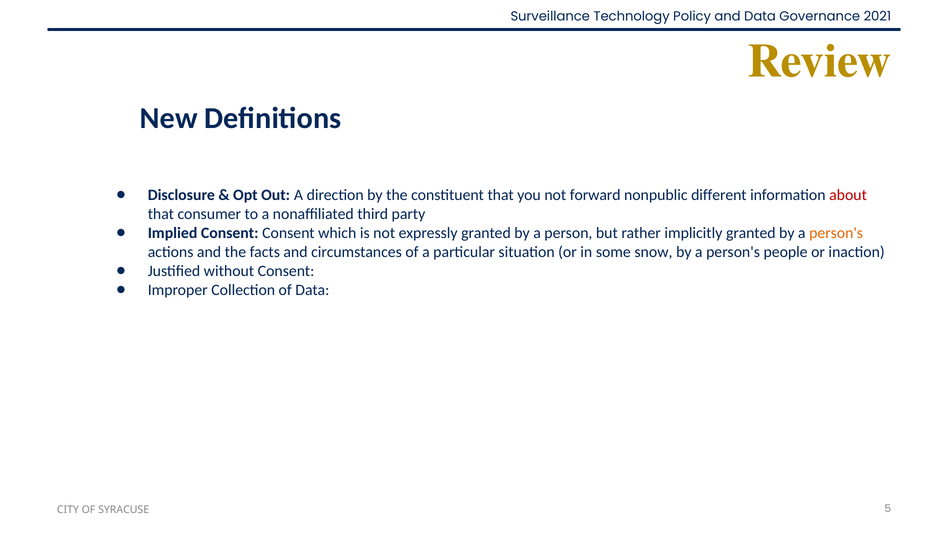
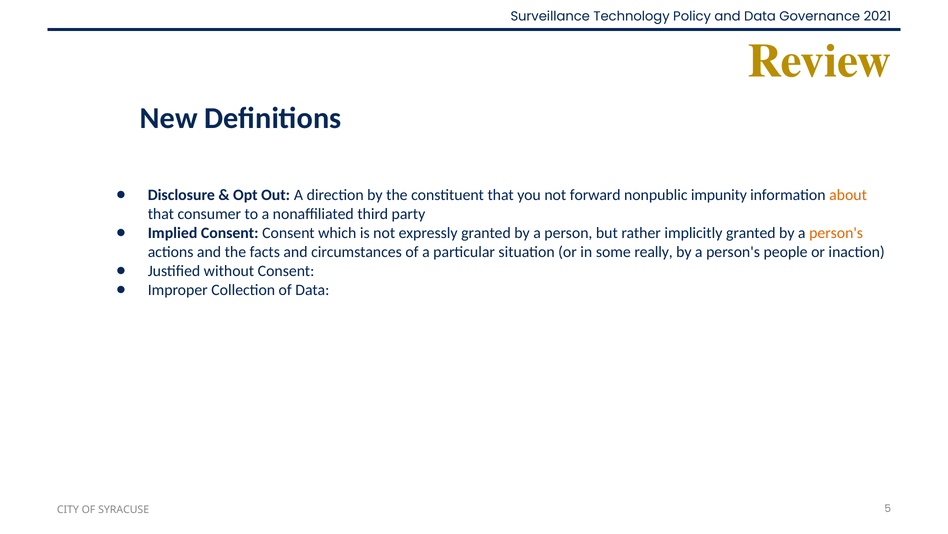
different: different -> impunity (719, 195)
about colour: red -> orange (848, 195)
snow: snow -> really (654, 252)
